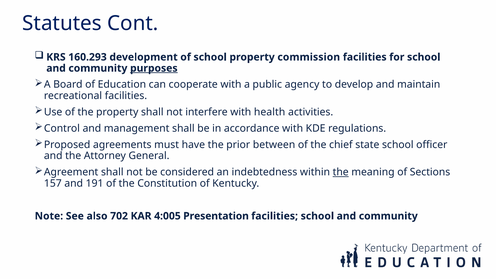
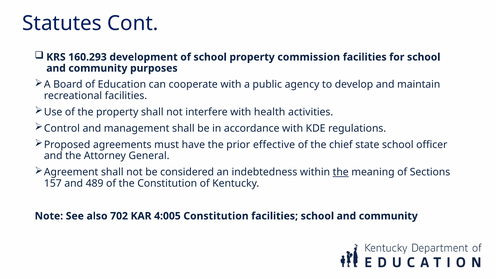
purposes underline: present -> none (154, 68)
between: between -> effective (274, 145)
191: 191 -> 489 (95, 183)
4:005 Presentation: Presentation -> Constitution (216, 216)
